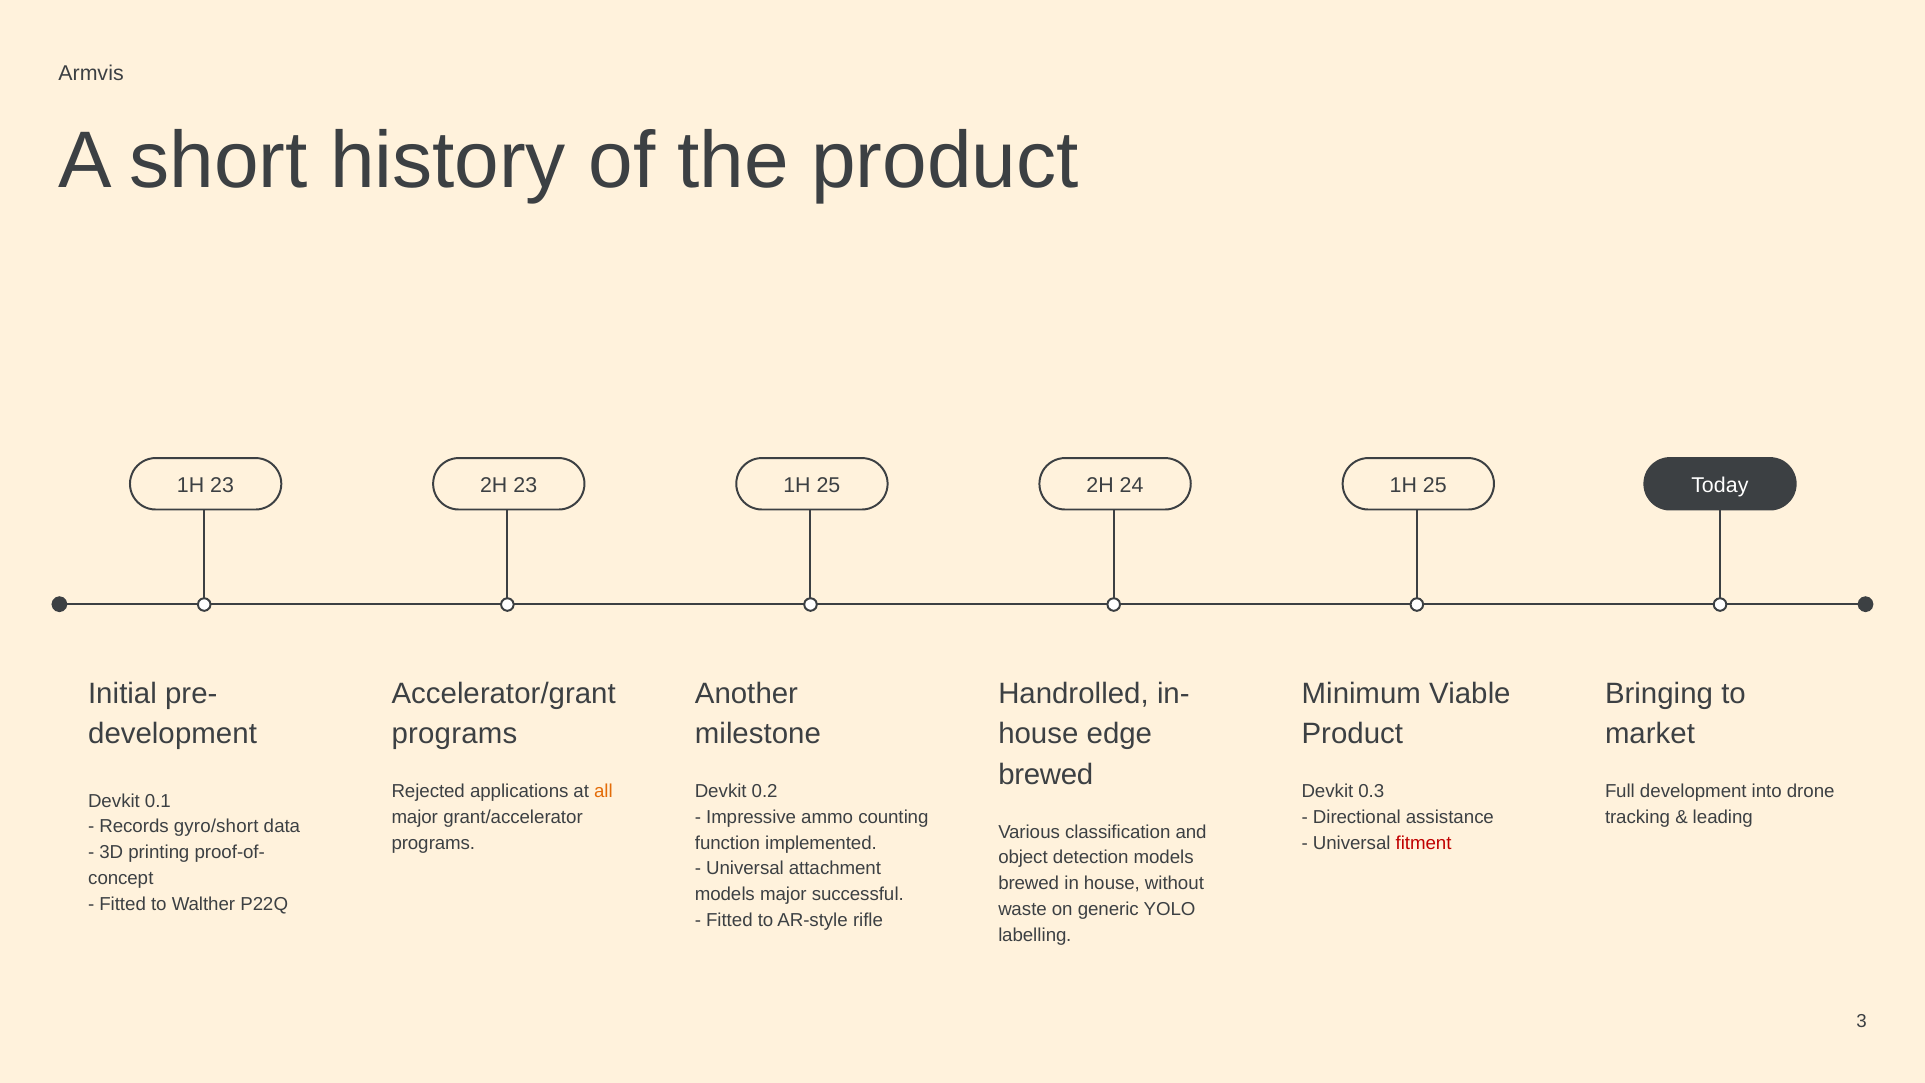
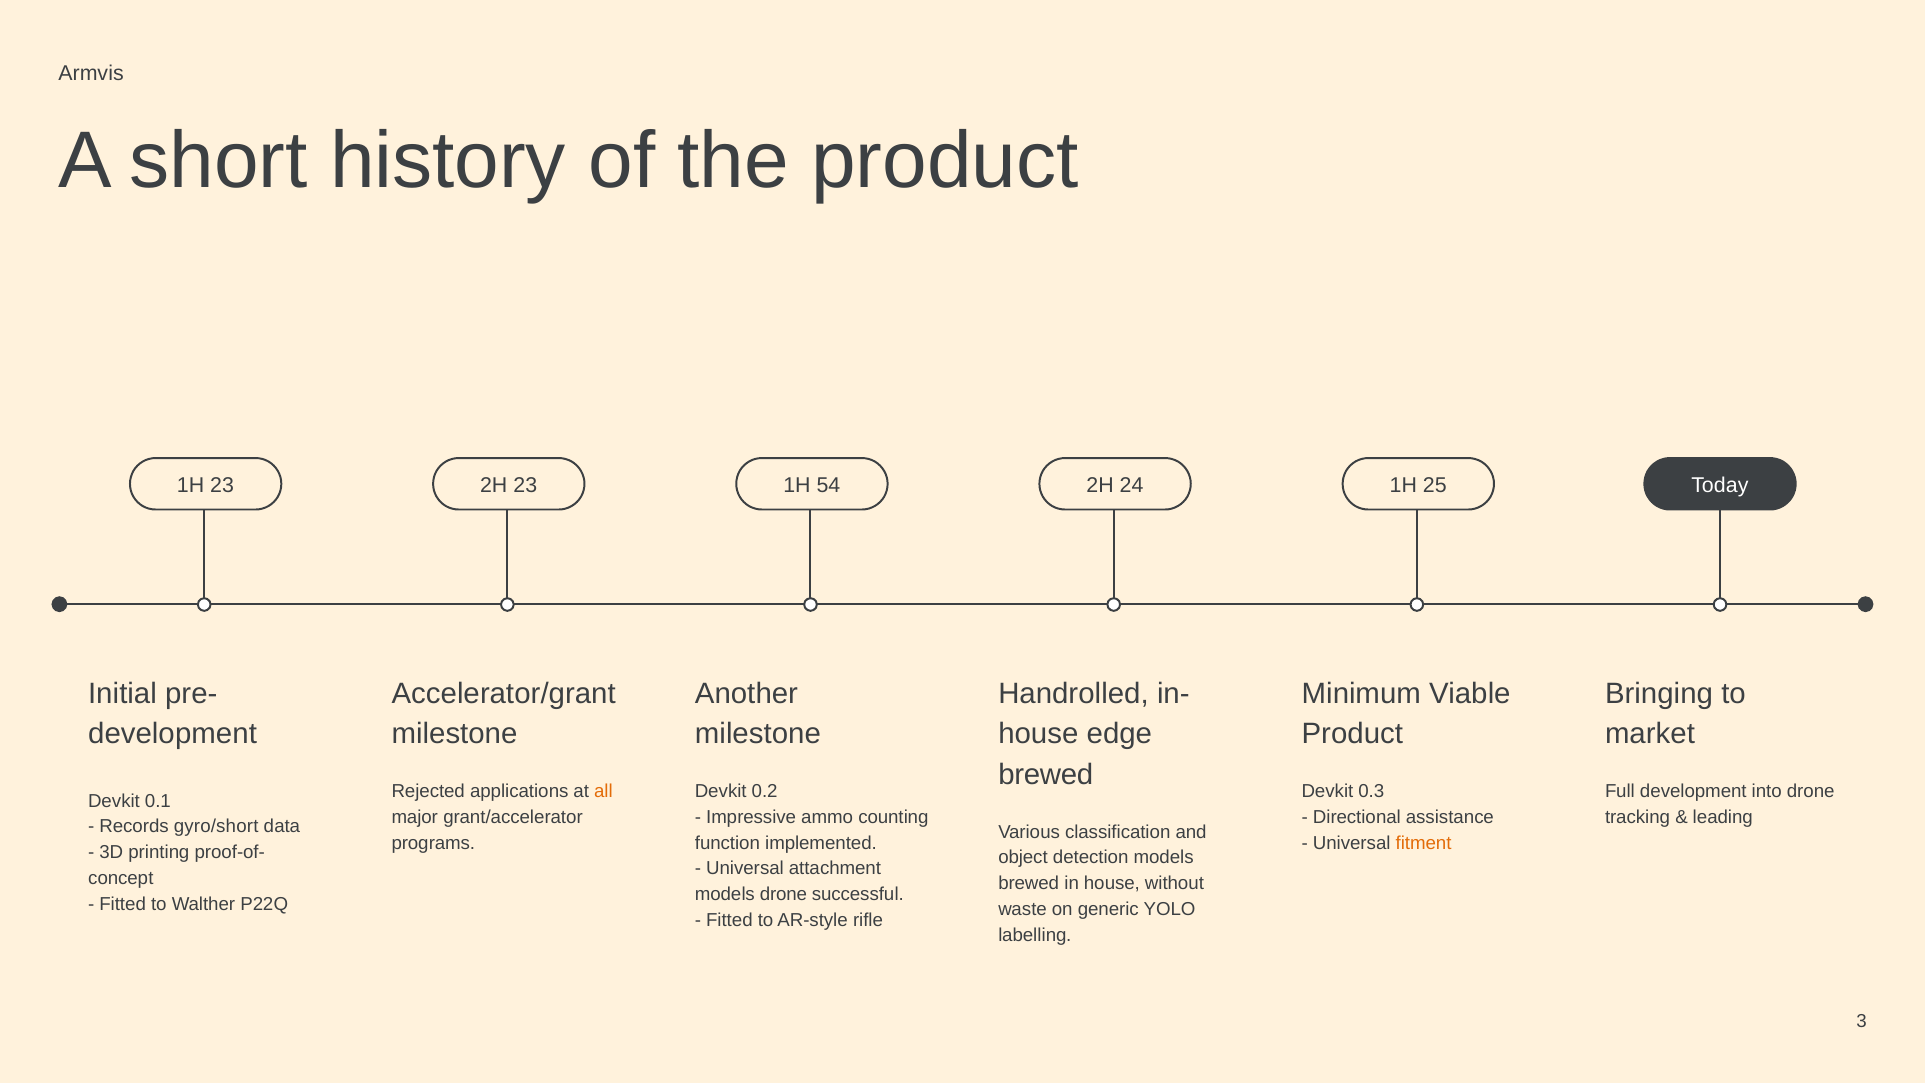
23 1H 25: 25 -> 54 (828, 485)
programs: programs -> milestone (455, 734)
fitment colour: red -> orange (1424, 843)
models major: major -> drone (783, 894)
